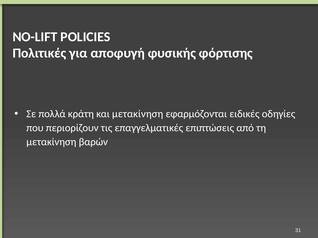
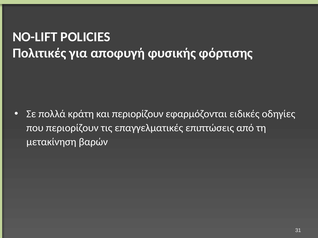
και μετακίνηση: μετακίνηση -> περιορίζουν (138, 114)
